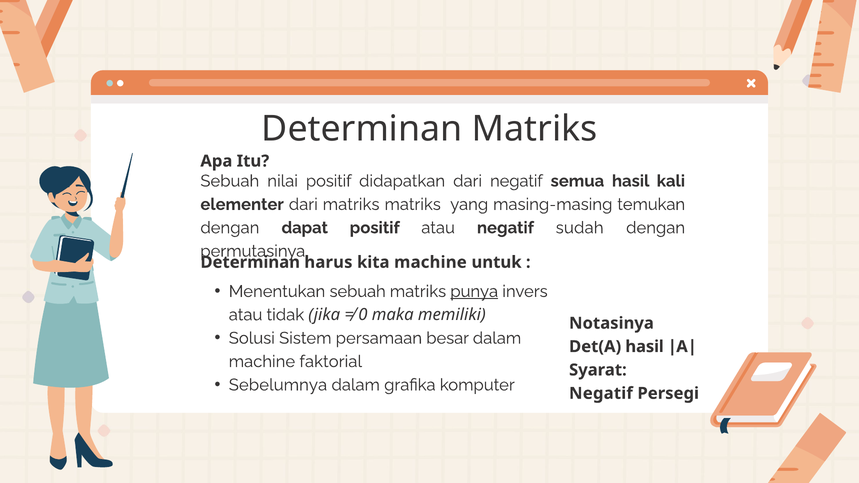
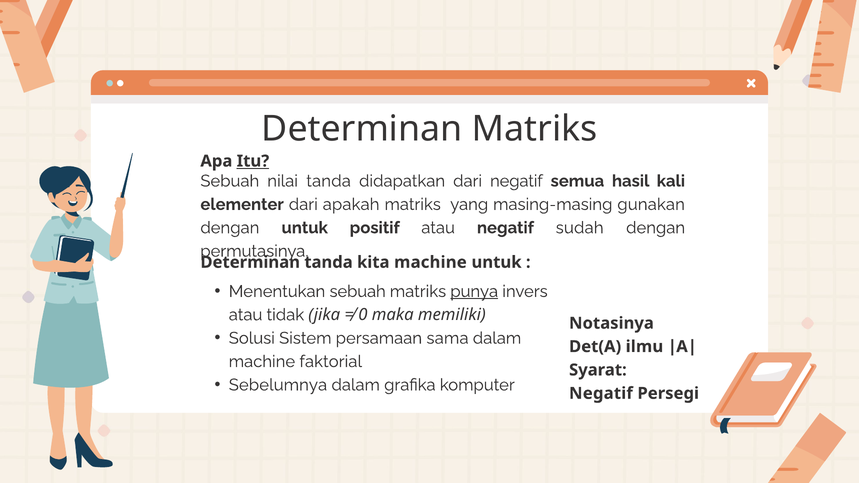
Itu underline: none -> present (253, 161)
nilai positif: positif -> tanda (329, 181)
dari matriks: matriks -> apakah (351, 204)
temukan: temukan -> gunakan (651, 204)
dengan dapat: dapat -> untuk (305, 228)
Determinan harus: harus -> tanda (329, 262)
besar: besar -> sama (447, 338)
Det(A hasil: hasil -> ilmu (644, 347)
